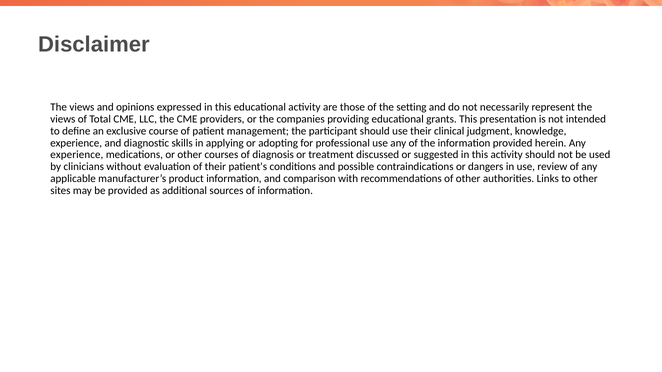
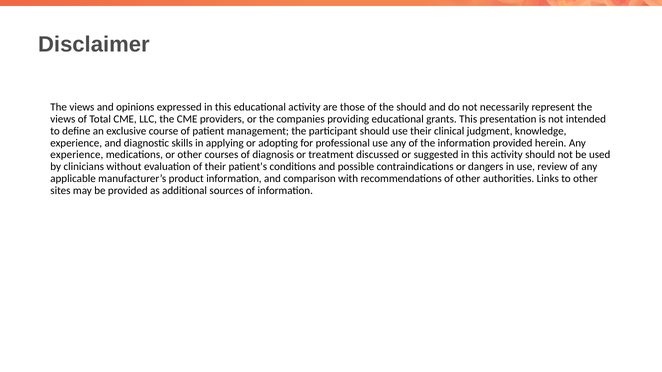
the setting: setting -> should (411, 107)
